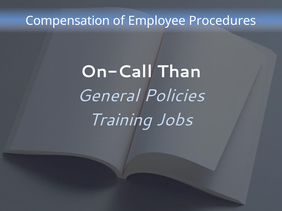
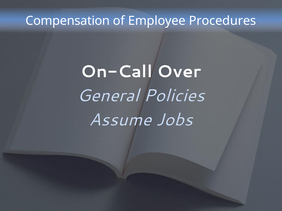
Than: Than -> Over (179, 72)
Training: Training -> Assume (120, 120)
